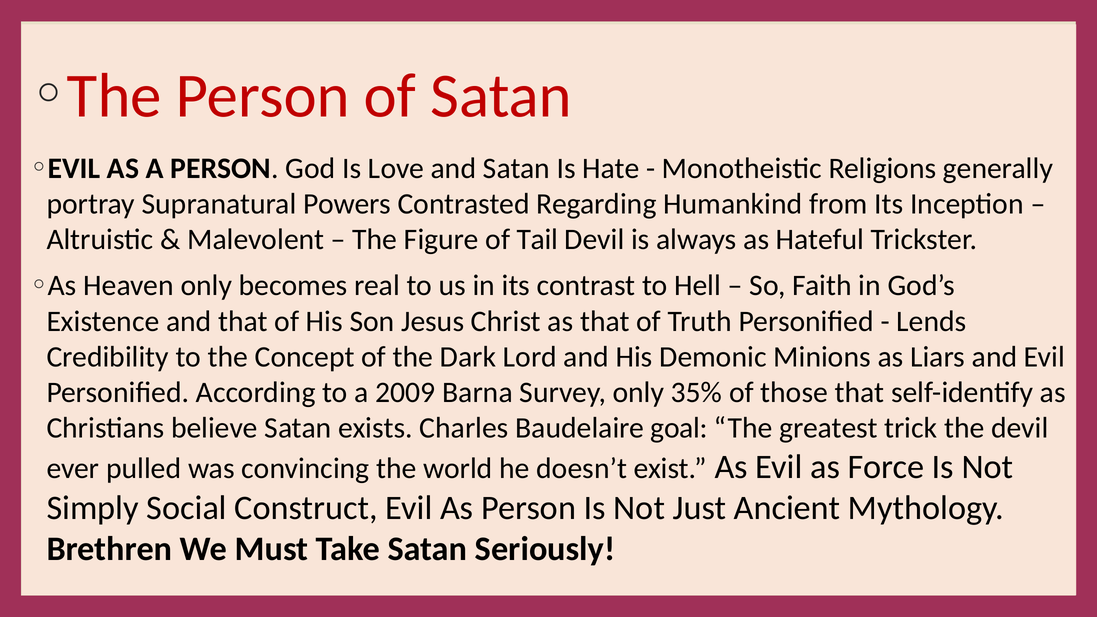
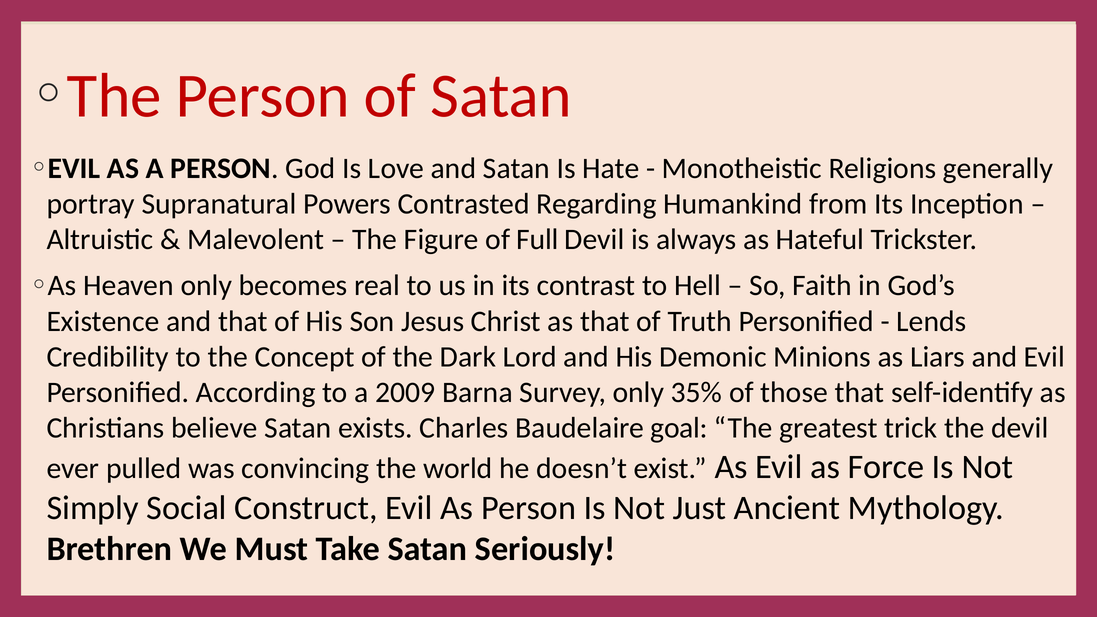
Tail: Tail -> Full (537, 240)
